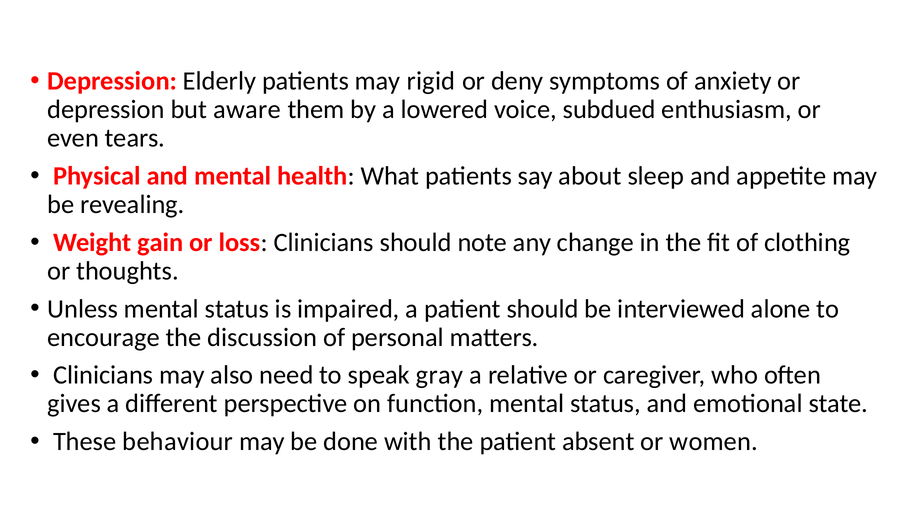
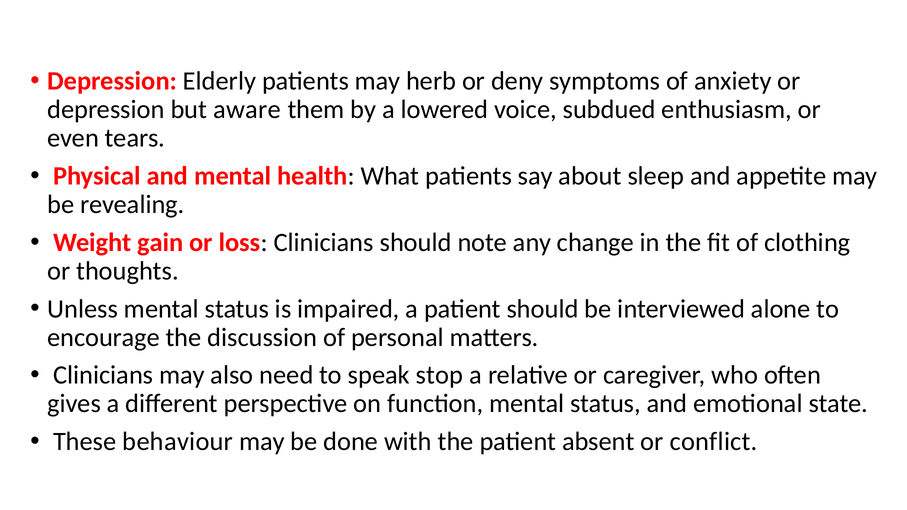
rigid: rigid -> herb (431, 81)
gray: gray -> stop (440, 375)
women: women -> conflict (714, 442)
